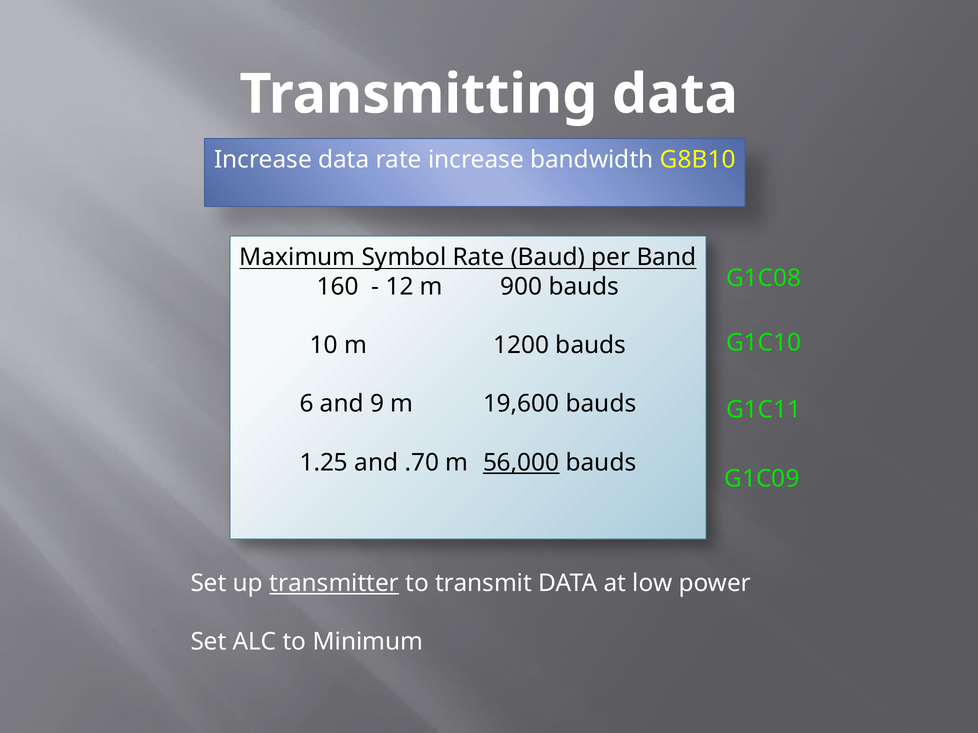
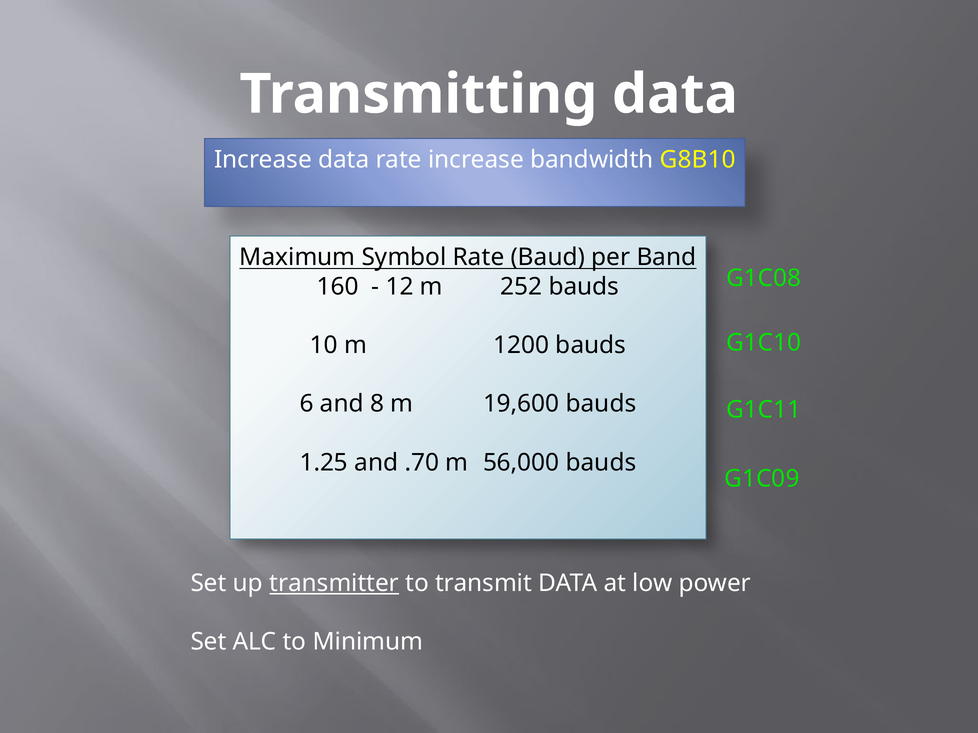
900: 900 -> 252 (521, 287)
9: 9 -> 8 (377, 404)
56,000 underline: present -> none (521, 463)
